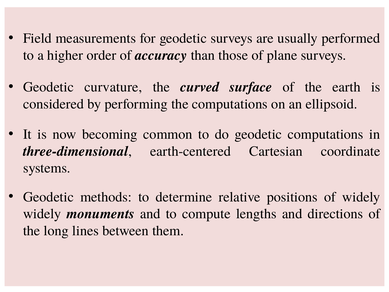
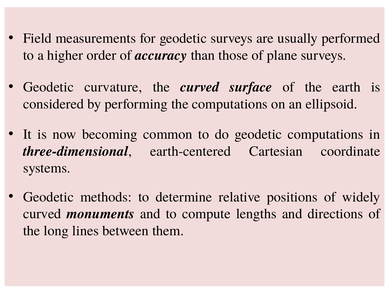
widely: widely -> curved (42, 214)
